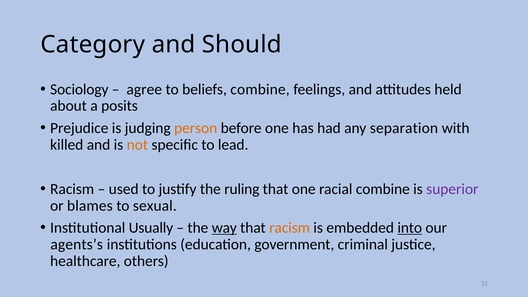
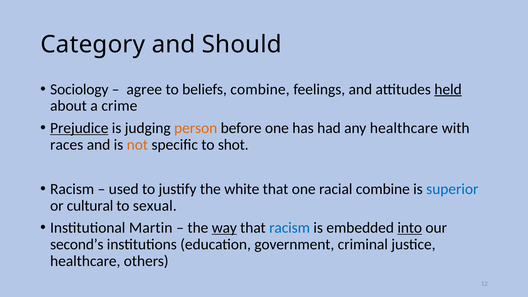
held underline: none -> present (448, 89)
posits: posits -> crime (119, 106)
Prejudice underline: none -> present (79, 128)
any separation: separation -> healthcare (404, 128)
killed: killed -> races (67, 145)
lead: lead -> shot (233, 145)
ruling: ruling -> white (242, 189)
superior colour: purple -> blue (452, 189)
blames: blames -> cultural (90, 206)
Usually: Usually -> Martin (151, 228)
racism colour: orange -> blue (290, 228)
agents’s: agents’s -> second’s (77, 244)
